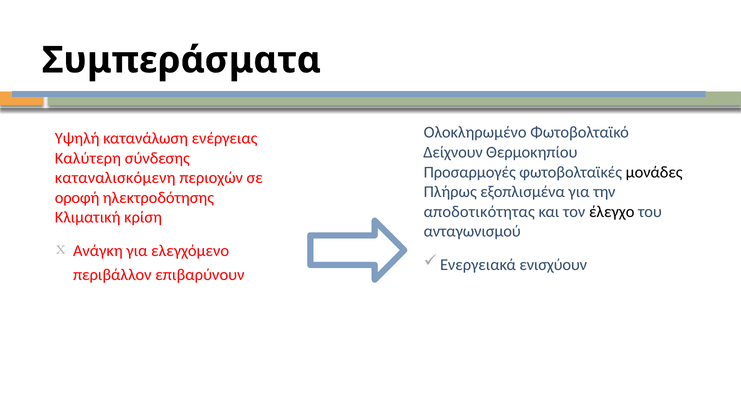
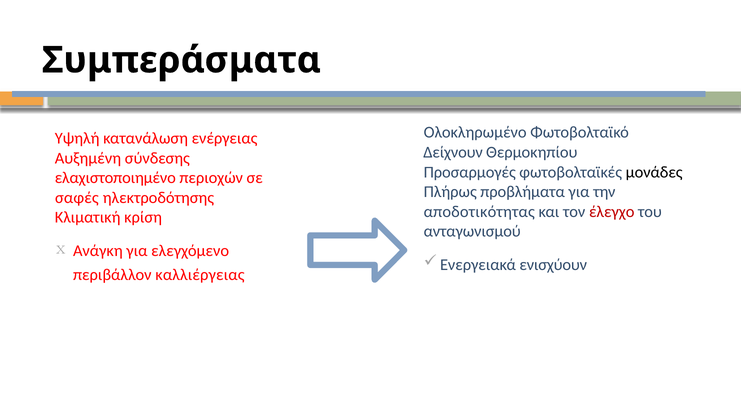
Καλύτερη: Καλύτερη -> Αυξημένη (88, 158)
καταναλισκόμενη: καταναλισκόμενη -> ελαχιστοποιημένο (115, 178)
εξοπλισμένα: εξοπλισμένα -> προβλήματα (523, 192)
οροφή: οροφή -> σαφές (77, 198)
έλεγχο colour: black -> red (612, 212)
επιβαρύνουν: επιβαρύνουν -> καλλιέργειας (200, 275)
